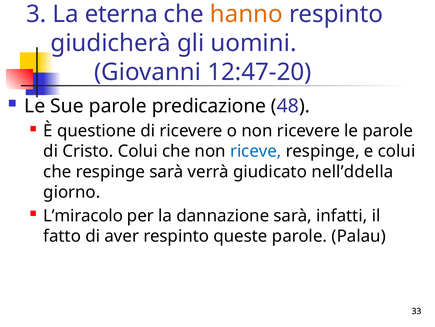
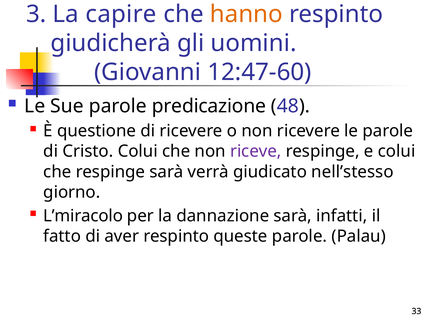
eterna: eterna -> capire (121, 14)
12:47-20: 12:47-20 -> 12:47-60 (259, 72)
riceve colour: blue -> purple (256, 151)
nell’ddella: nell’ddella -> nell’stesso (352, 171)
